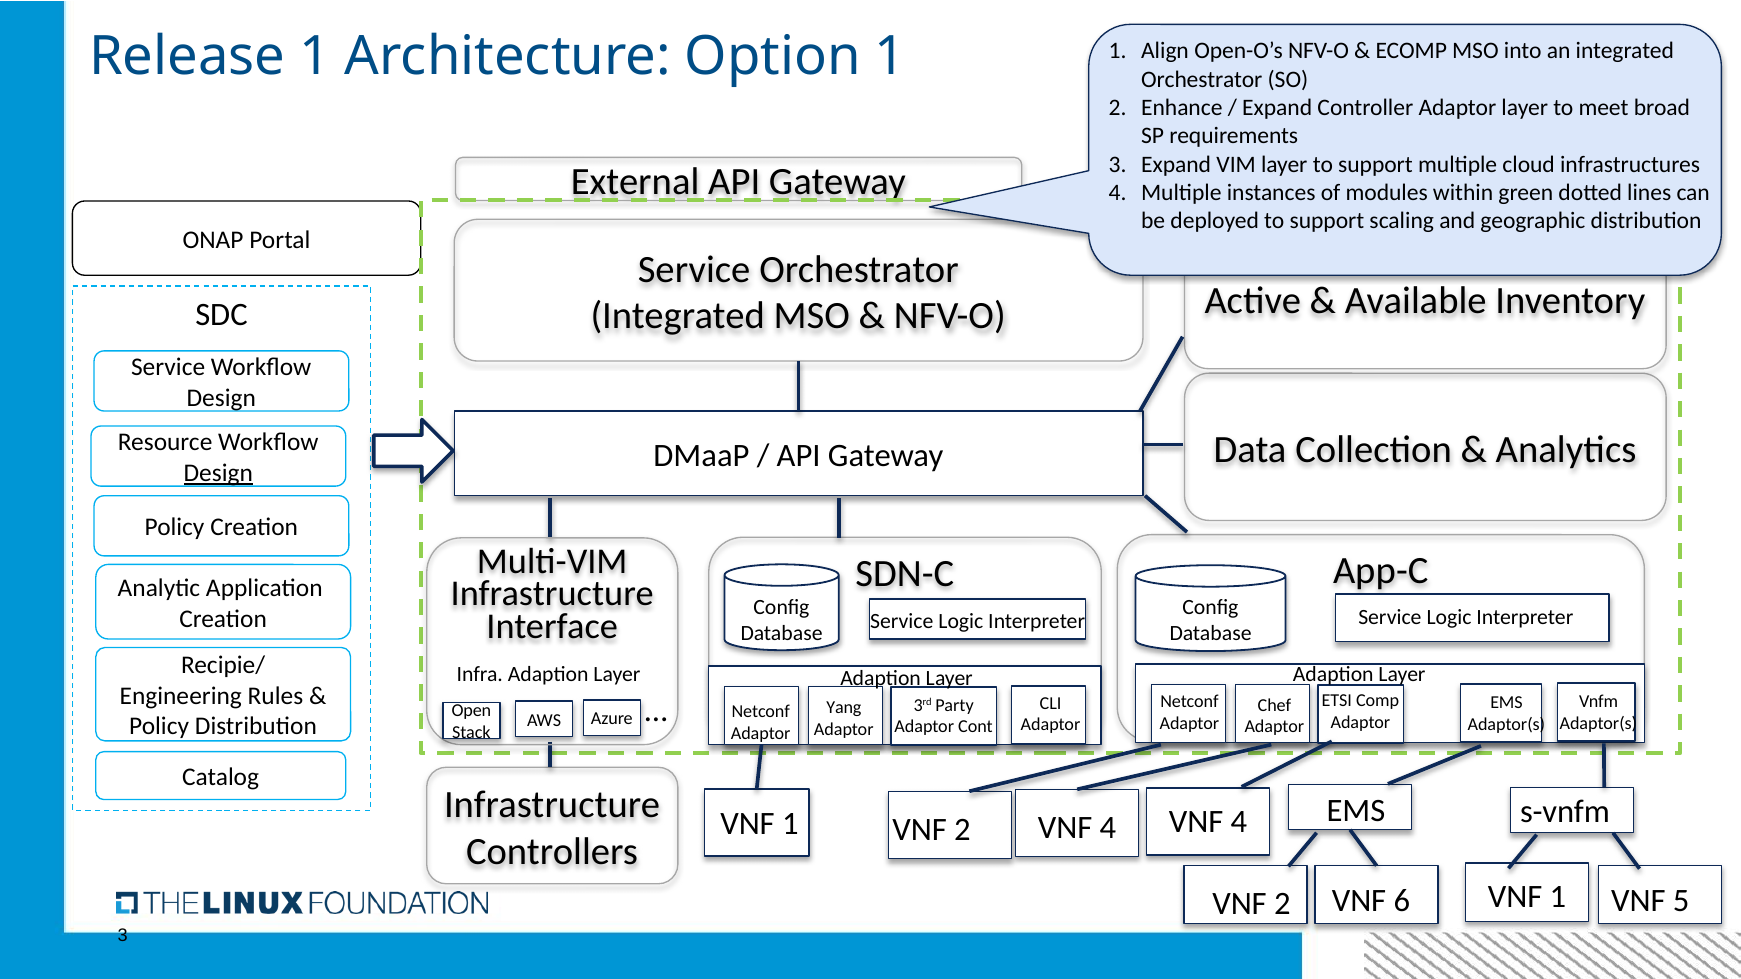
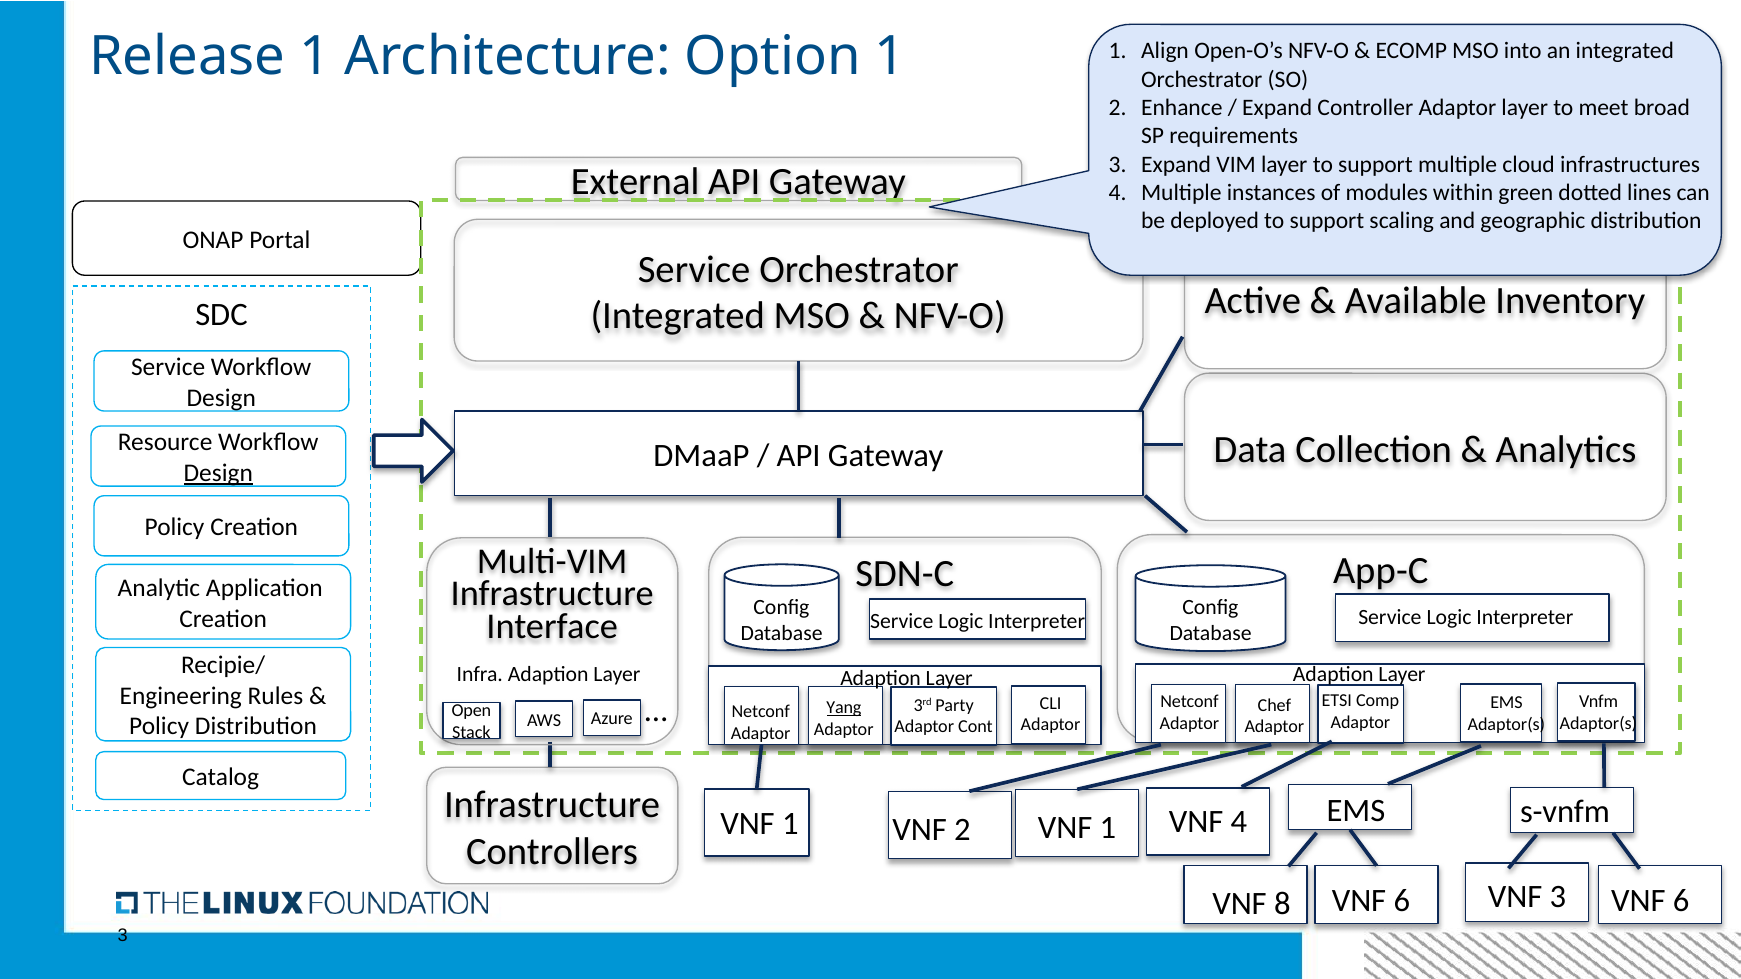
Yang underline: none -> present (844, 708)
2 VNF 4: 4 -> 1 (1108, 828)
1: 1 -> 3 (1558, 897)
2: 2 -> 8 (1282, 904)
5: 5 -> 6 (1681, 901)
